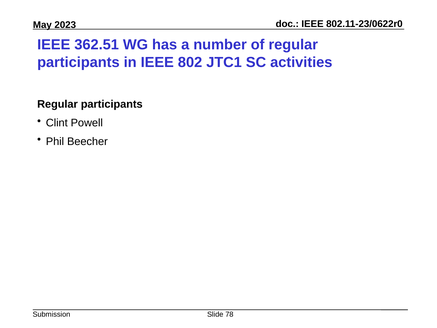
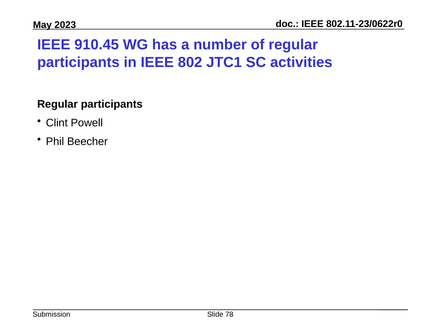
362.51: 362.51 -> 910.45 (97, 45)
